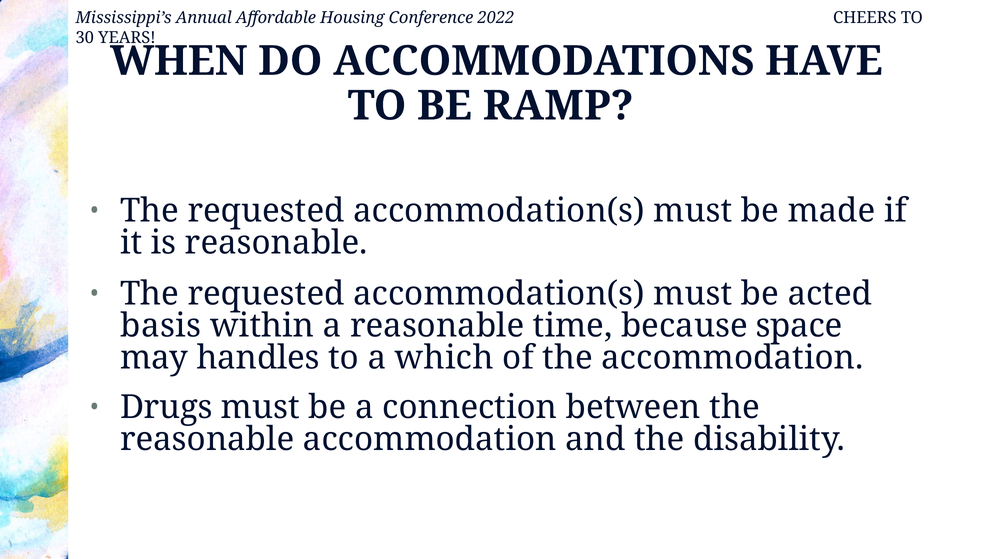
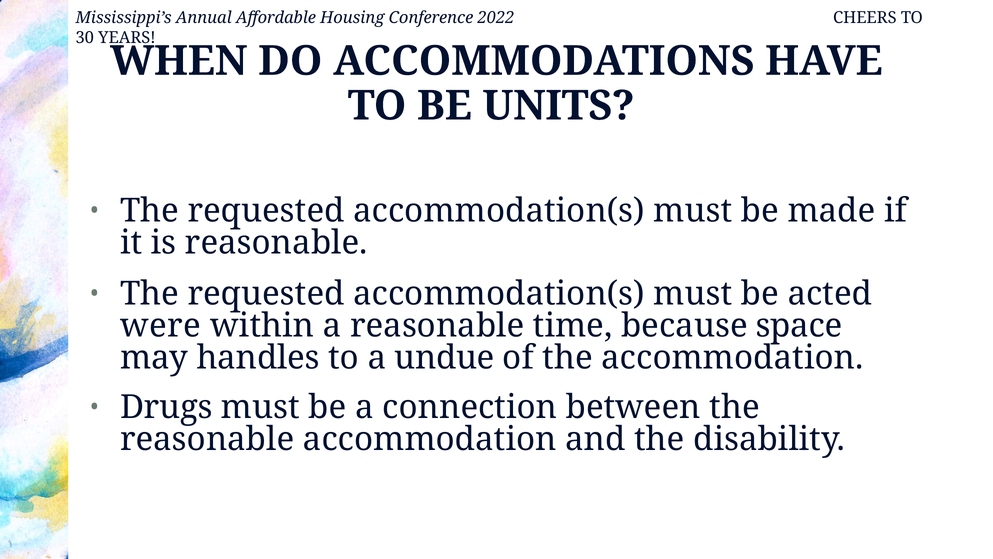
RAMP: RAMP -> UNITS (559, 106)
basis: basis -> were (161, 325)
which: which -> undue (445, 357)
